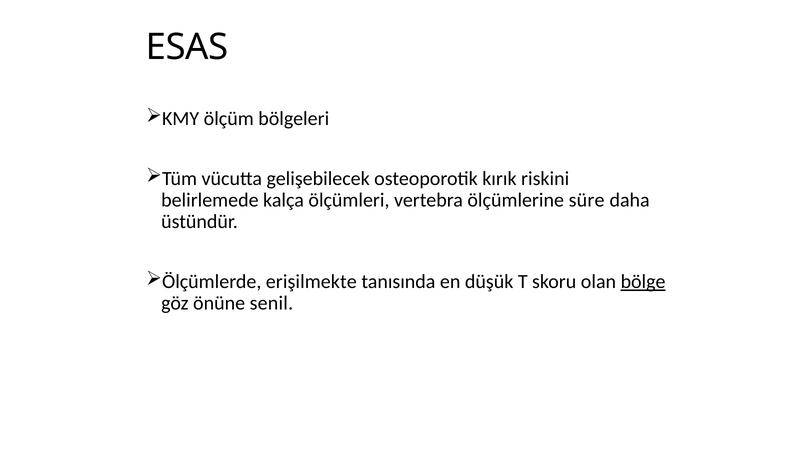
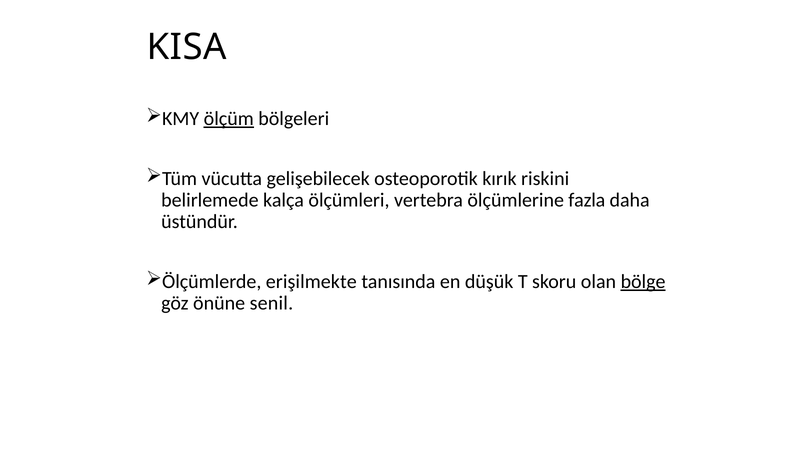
ESAS: ESAS -> KISA (187, 47)
ölçüm underline: none -> present (229, 119)
süre: süre -> fazla (587, 200)
